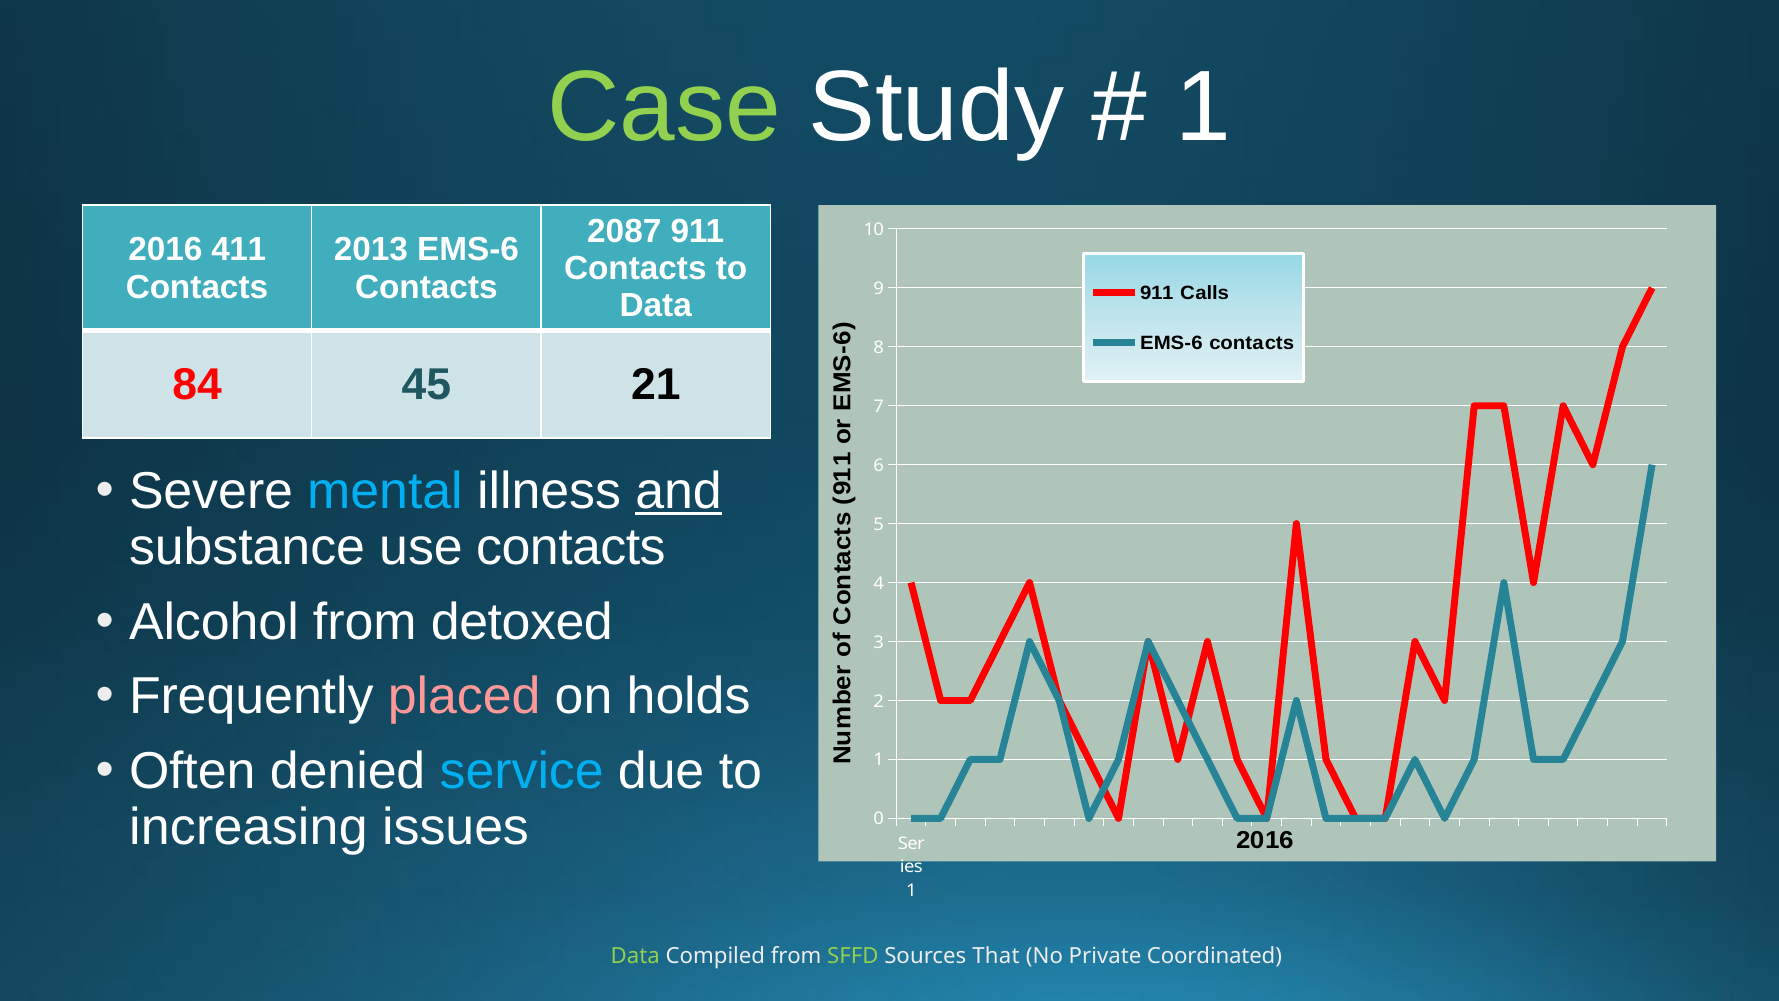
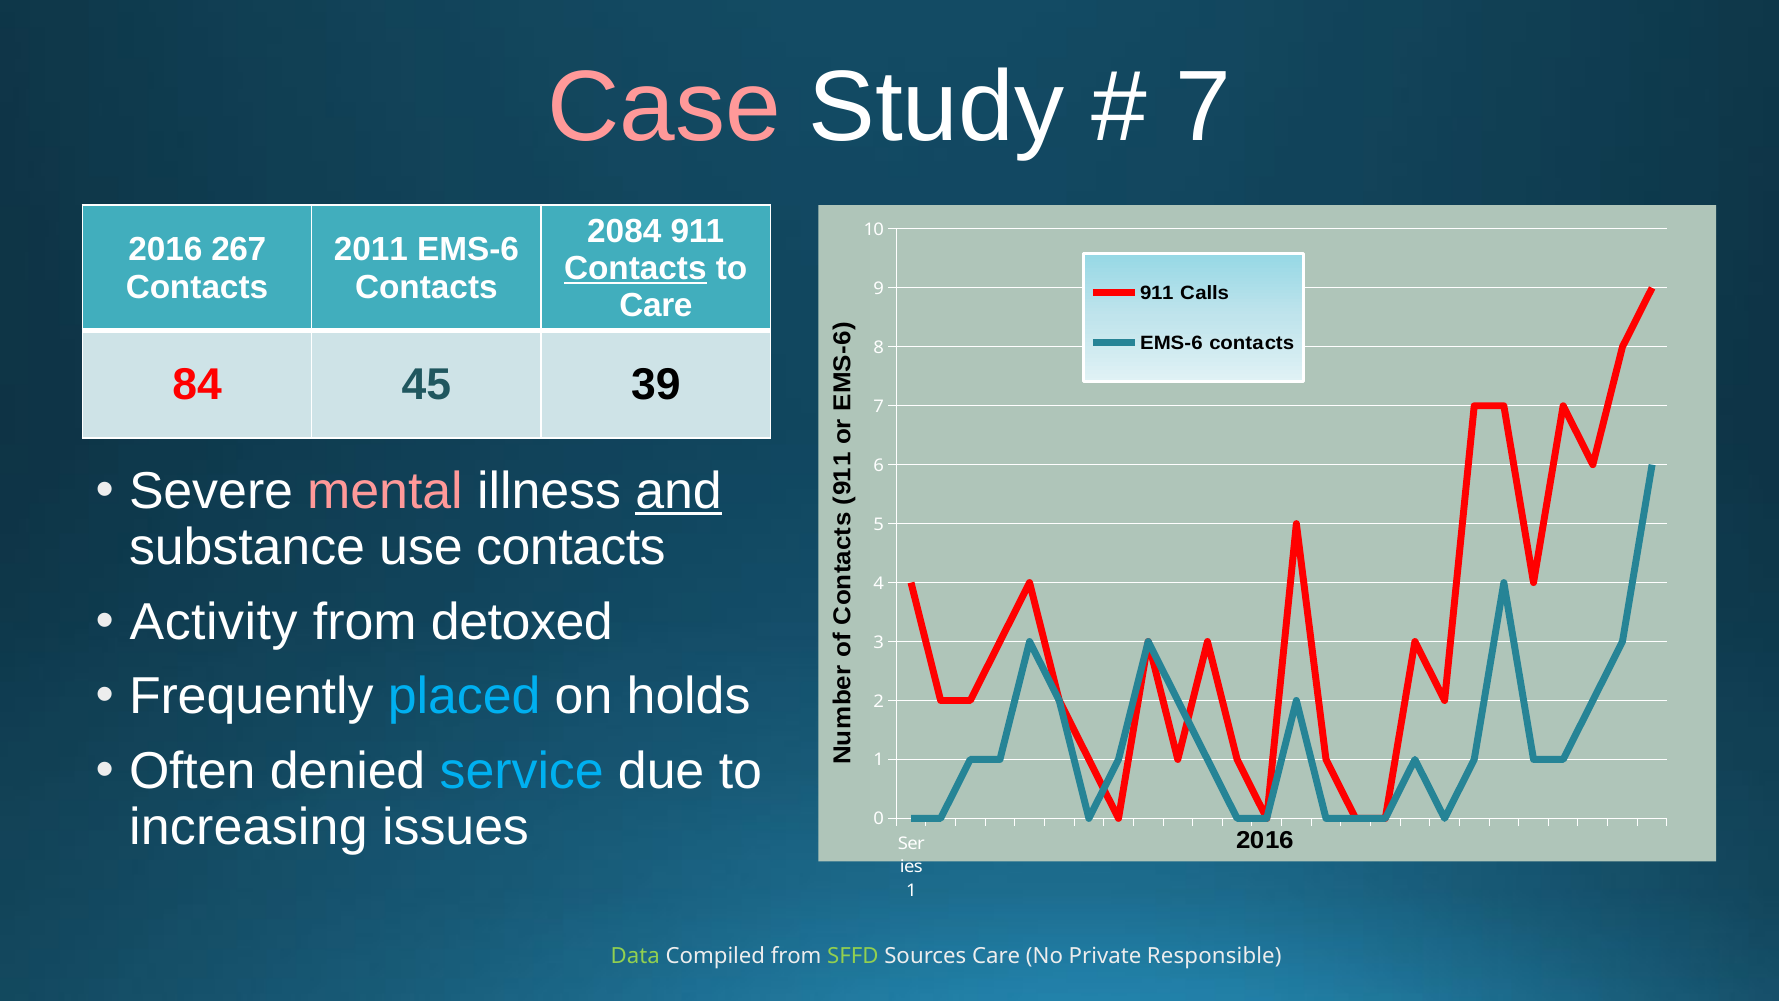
Case colour: light green -> pink (664, 108)
1: 1 -> 7 (1203, 108)
2087: 2087 -> 2084 (624, 231)
411: 411 -> 267 (239, 250)
2013: 2013 -> 2011 (371, 250)
Contacts underline: none -> present (635, 268)
Data: Data -> Care (656, 306)
21: 21 -> 39 (656, 385)
mental colour: light blue -> pink (385, 491)
Alcohol: Alcohol -> Activity (214, 622)
placed colour: pink -> light blue (464, 696)
Sources That: That -> Care (996, 956)
Coordinated: Coordinated -> Responsible (1214, 956)
